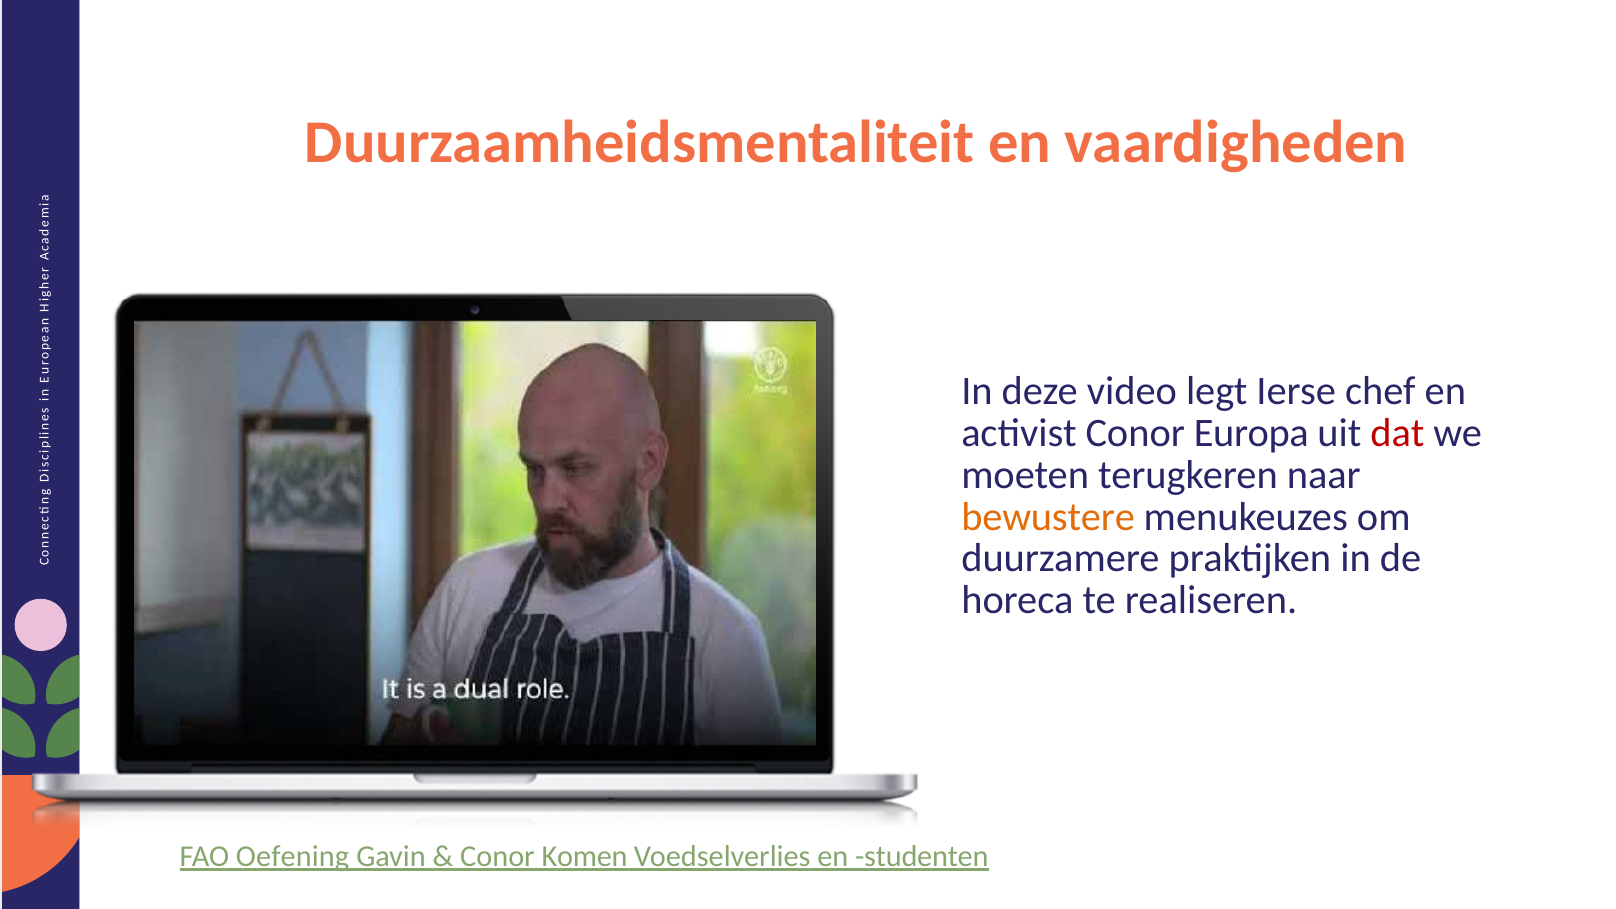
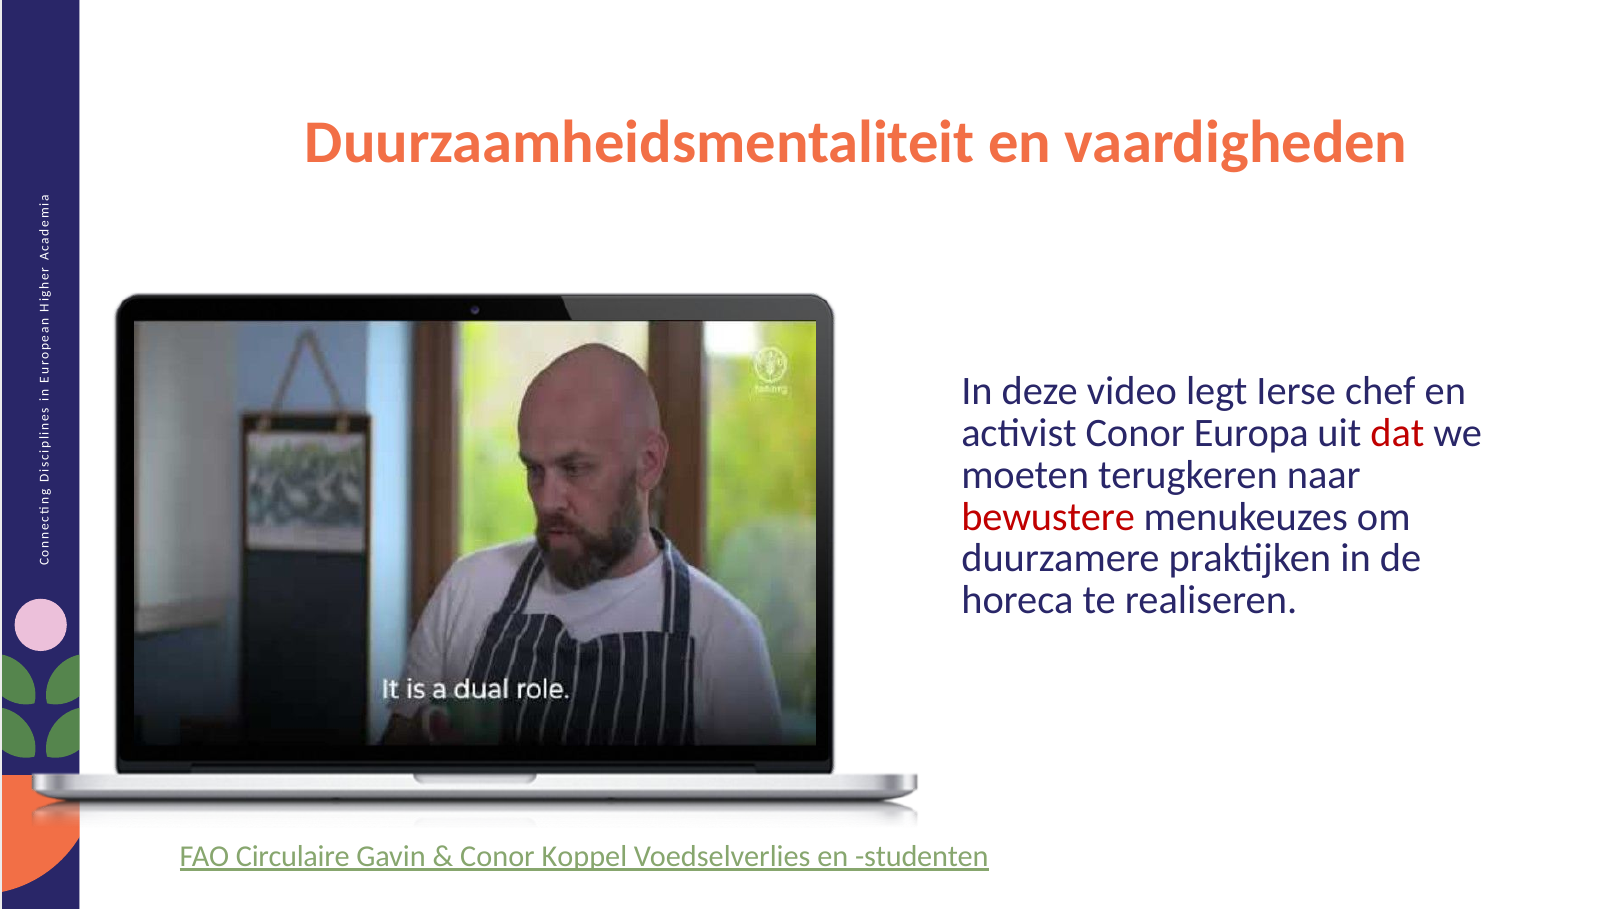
bewustere colour: orange -> red (1048, 517)
Oefening: Oefening -> Circulaire (293, 857)
Komen: Komen -> Koppel (584, 857)
